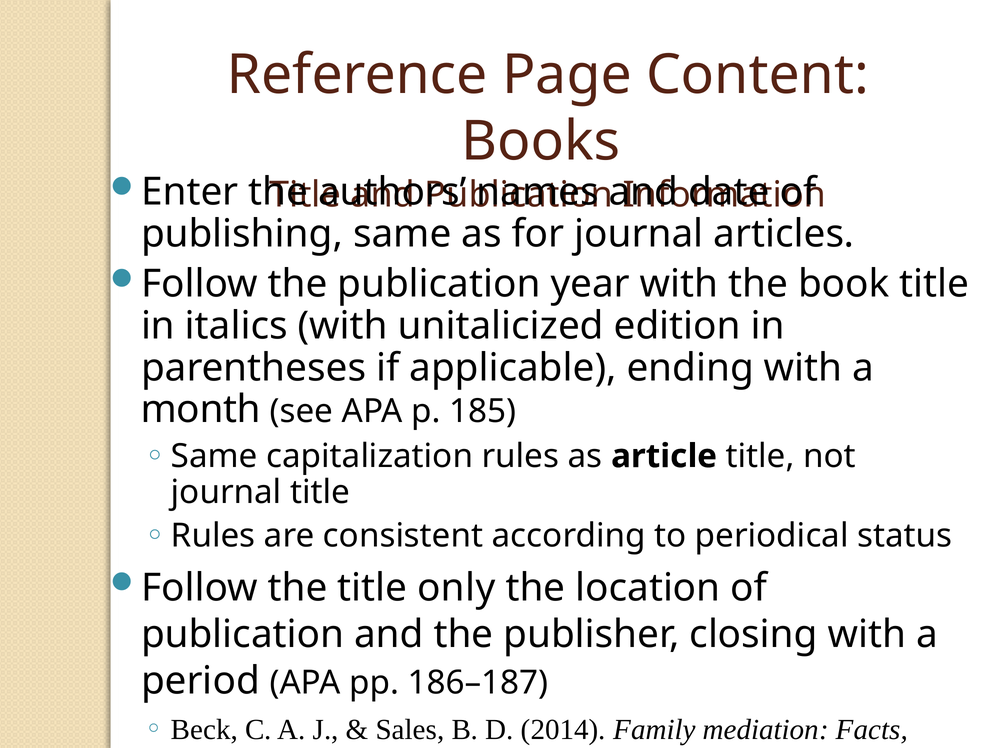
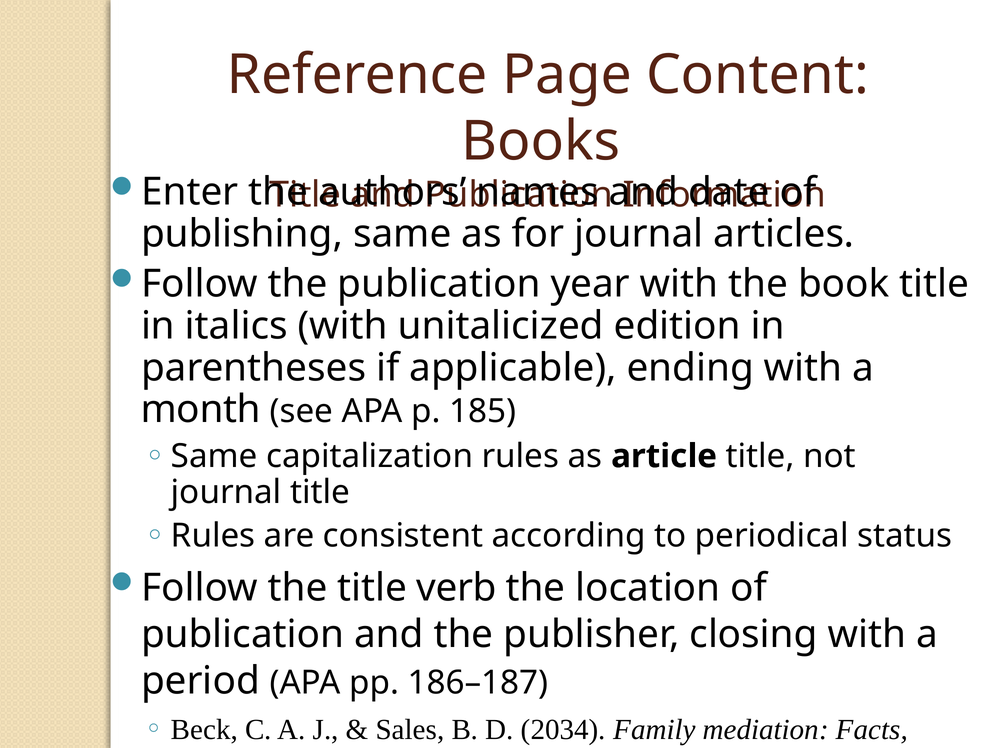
only: only -> verb (457, 588)
2014: 2014 -> 2034 (563, 729)
